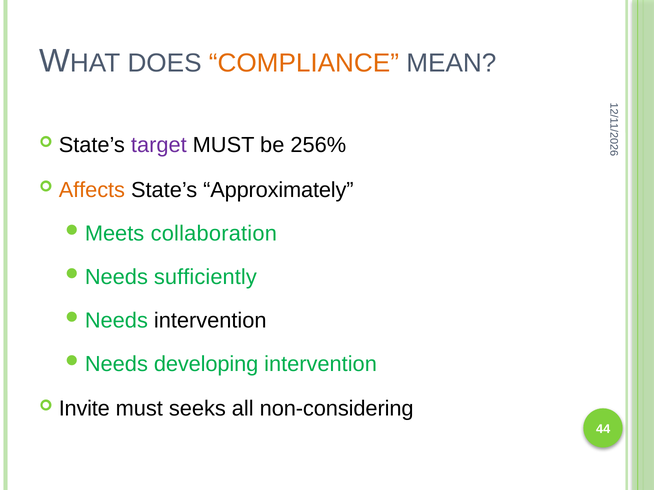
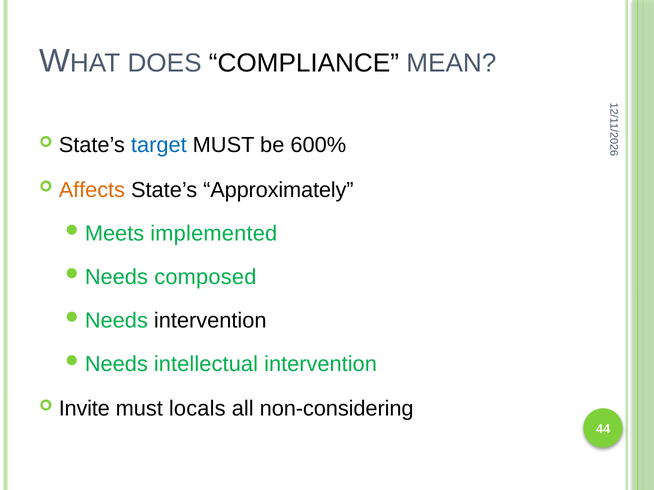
COMPLIANCE colour: orange -> black (304, 63)
target colour: purple -> blue (159, 145)
256%: 256% -> 600% (318, 145)
collaboration: collaboration -> implemented (214, 234)
sufficiently: sufficiently -> composed (205, 277)
developing: developing -> intellectual (206, 364)
seeks: seeks -> locals (197, 409)
